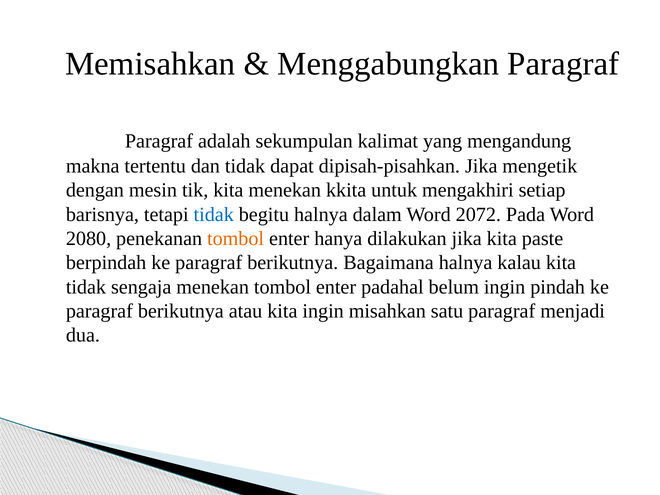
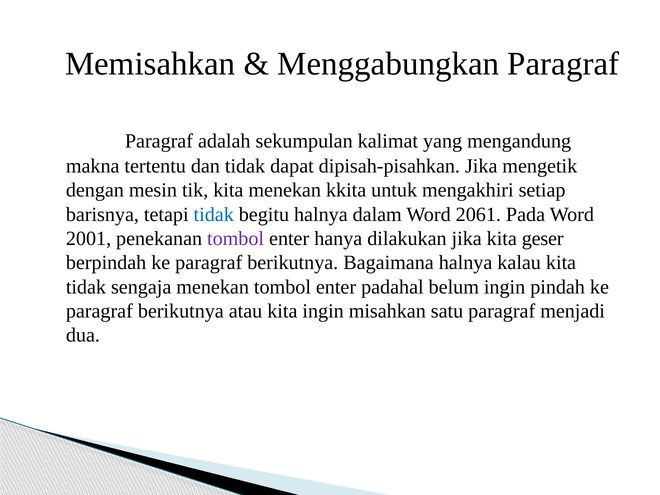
2072: 2072 -> 2061 (478, 214)
2080: 2080 -> 2001 (89, 239)
tombol colour: orange -> purple (236, 239)
paste: paste -> geser (543, 239)
